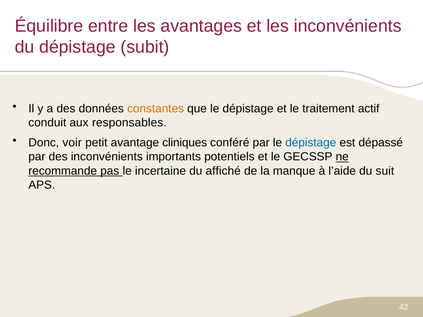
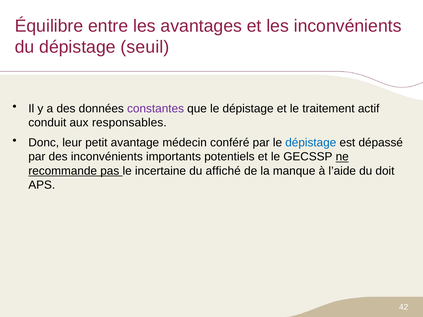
subit: subit -> seuil (145, 47)
constantes colour: orange -> purple (156, 109)
voir: voir -> leur (72, 143)
cliniques: cliniques -> médecin (185, 143)
suit: suit -> doit (385, 171)
